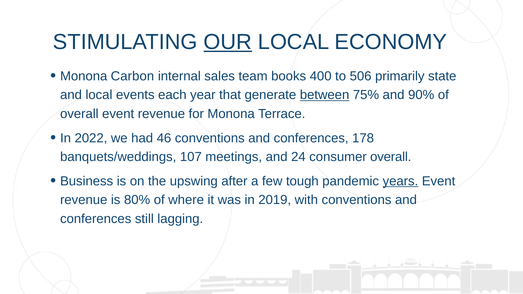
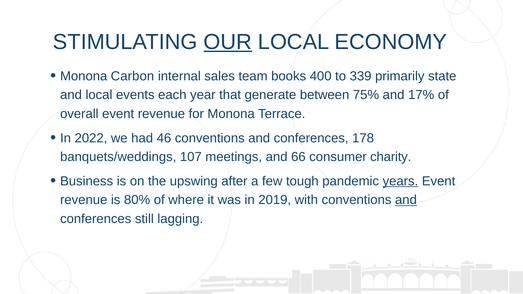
506: 506 -> 339 (361, 76)
between underline: present -> none (325, 95)
90%: 90% -> 17% (421, 95)
24: 24 -> 66 (298, 157)
consumer overall: overall -> charity (391, 157)
and underline: none -> present (406, 200)
